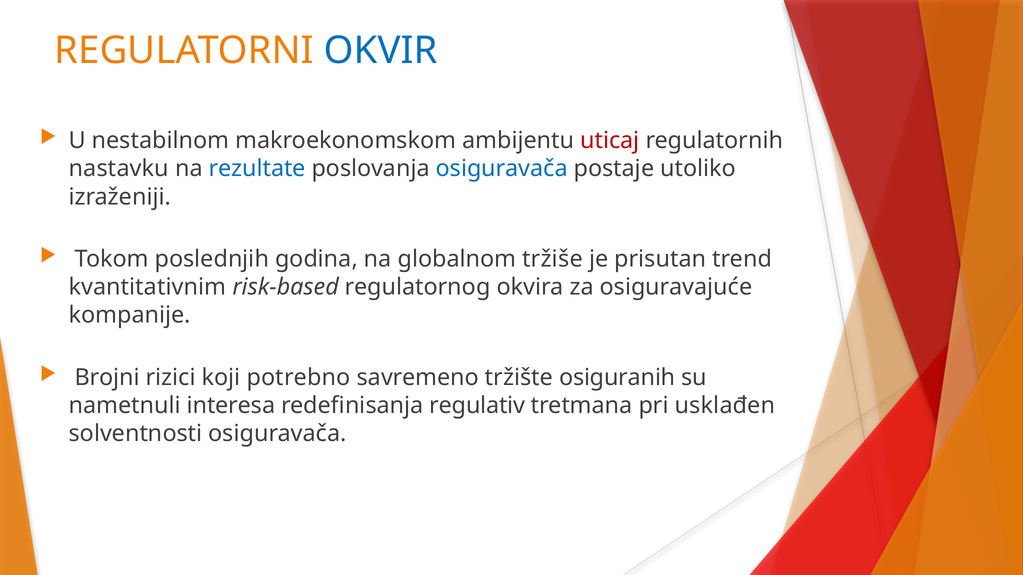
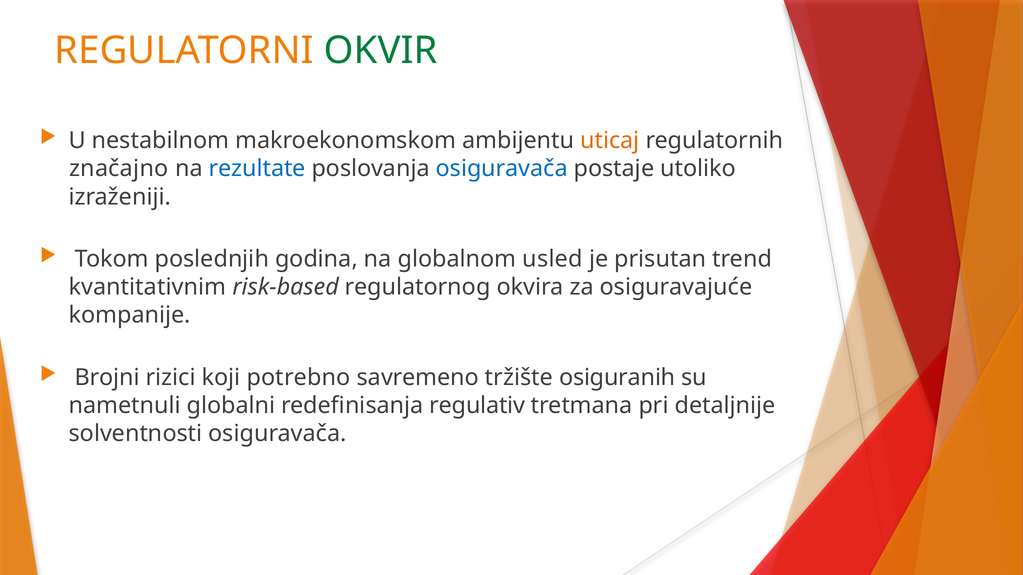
OKVIR colour: blue -> green (381, 51)
uticaj colour: red -> orange (610, 141)
nastavku: nastavku -> značajno (119, 169)
tržiše: tržiše -> usled (553, 259)
interesa: interesa -> globalni (231, 406)
usklađen: usklađen -> detaljnije (725, 406)
